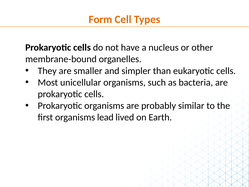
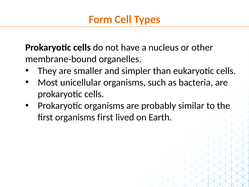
organisms lead: lead -> first (105, 117)
